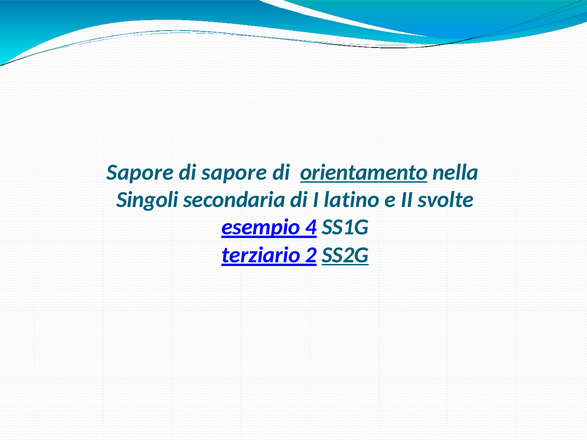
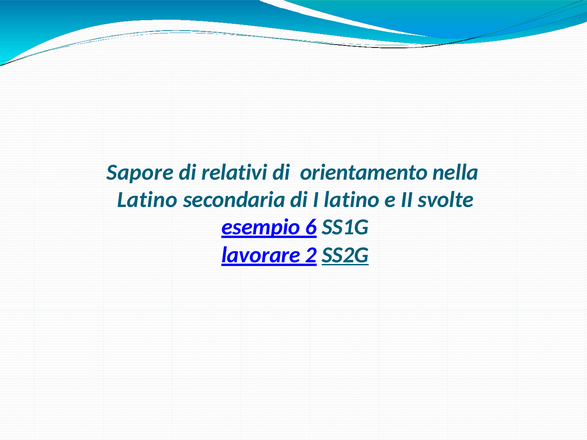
di sapore: sapore -> relativi (235, 172)
orientamento underline: present -> none (364, 172)
Singoli: Singoli -> Latino (147, 200)
4: 4 -> 6 (311, 227)
terziario: terziario -> lavorare (261, 255)
